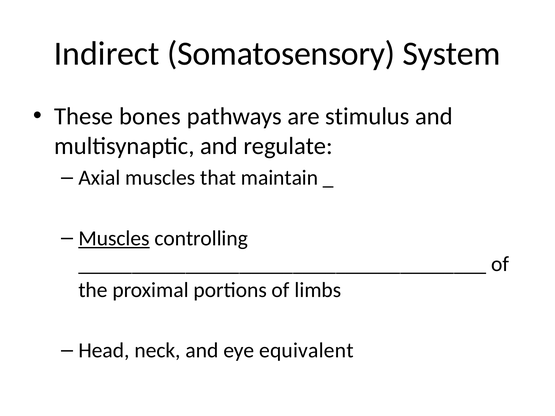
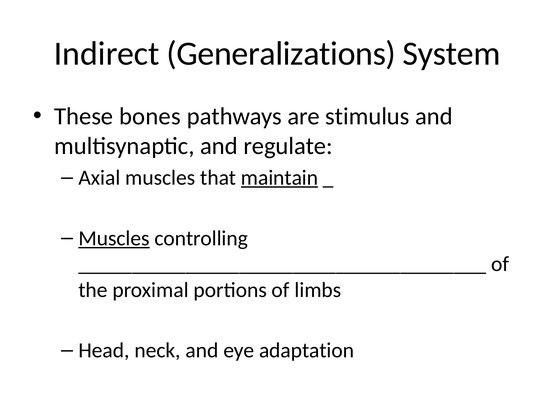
Somatosensory: Somatosensory -> Generalizations (281, 54)
maintain underline: none -> present (280, 178)
equivalent: equivalent -> adaptation (307, 351)
